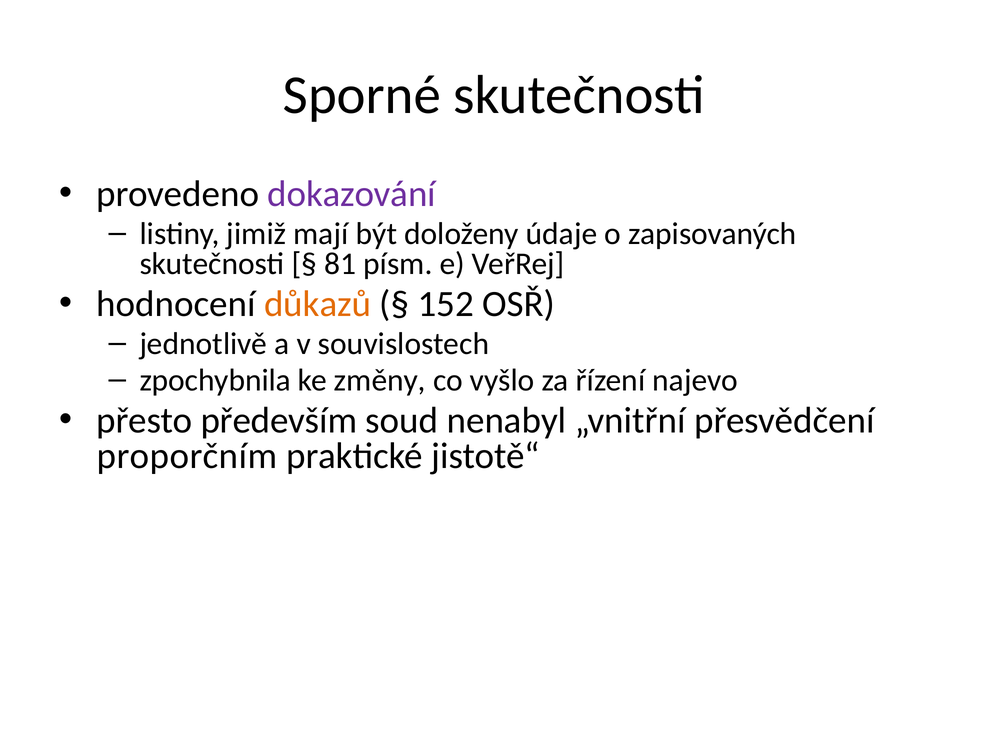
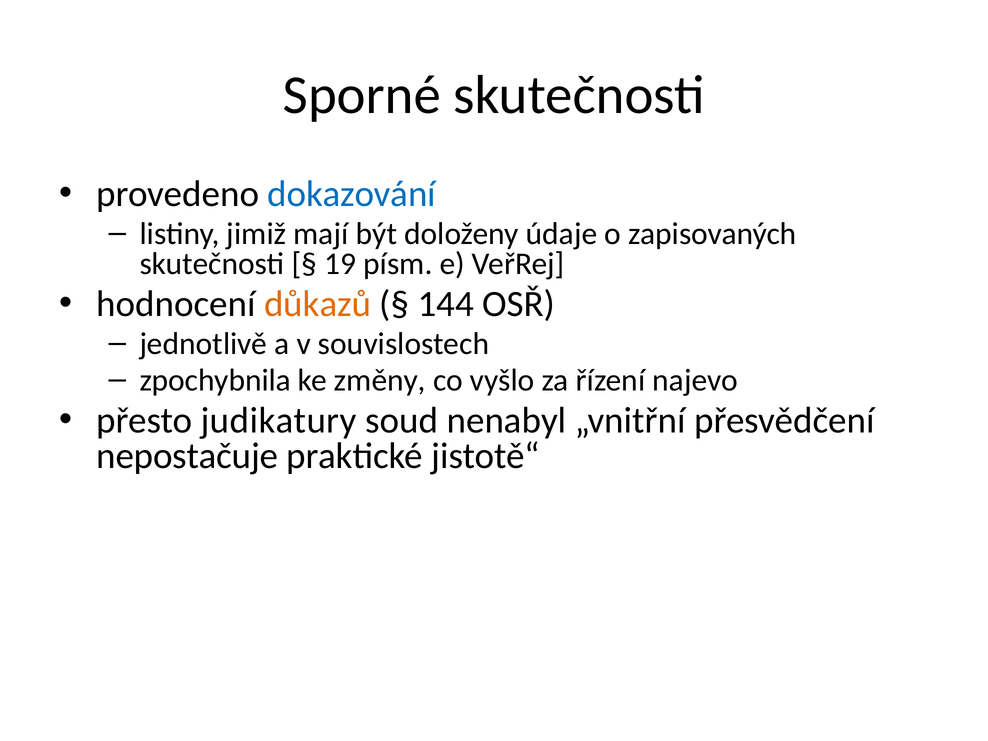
dokazování colour: purple -> blue (352, 194)
81: 81 -> 19 (340, 264)
152: 152 -> 144 (446, 304)
především: především -> judikatury (279, 421)
proporčním: proporčním -> nepostačuje (187, 456)
